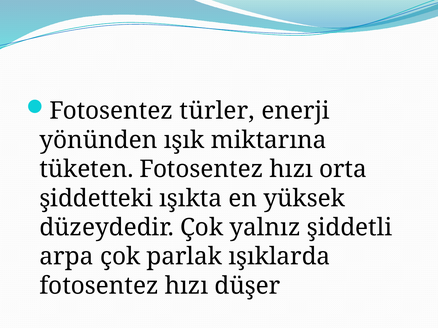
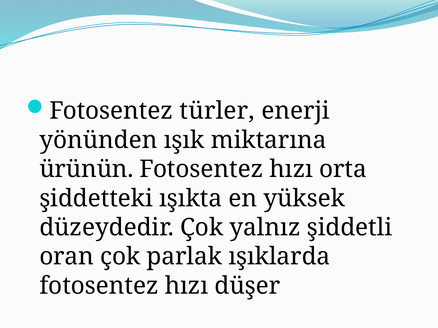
tüketen: tüketen -> ürünün (86, 169)
arpa: arpa -> oran (67, 257)
